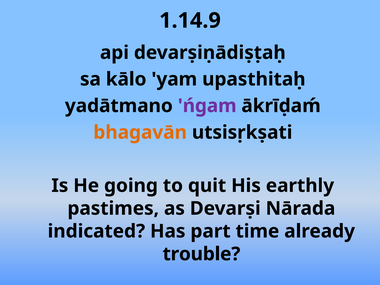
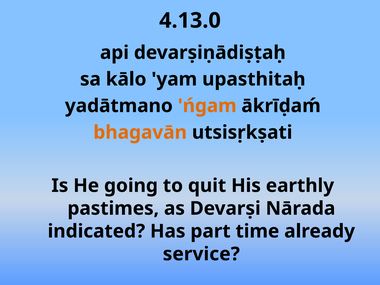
1.14.9: 1.14.9 -> 4.13.0 (190, 21)
ńgam colour: purple -> orange (207, 106)
trouble: trouble -> service (201, 254)
